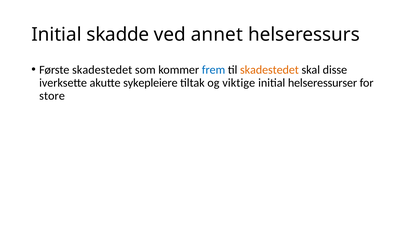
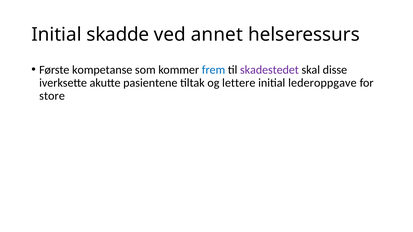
Første skadestedet: skadestedet -> kompetanse (102, 70)
skadestedet colour: orange -> purple (269, 70)
sykepleiere: sykepleiere -> pasientene (150, 83)
viktige: viktige -> lettere (239, 83)
helseressurser: helseressurser -> lederoppgave (322, 83)
